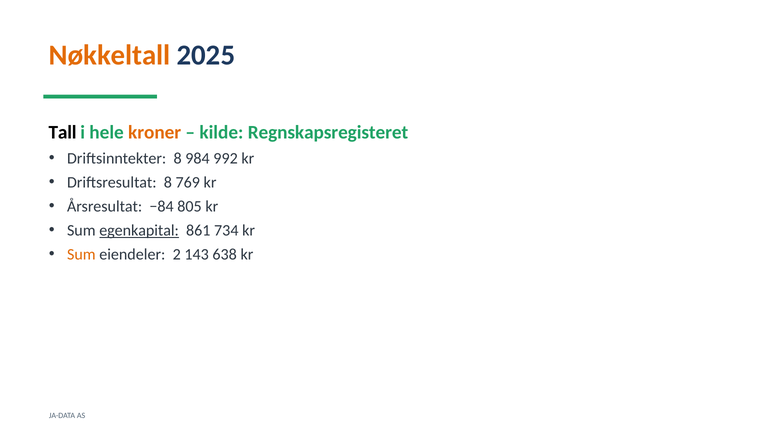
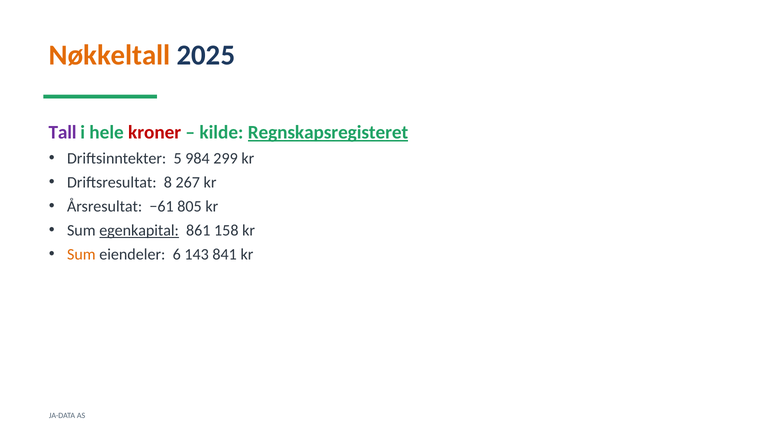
Tall colour: black -> purple (63, 133)
kroner colour: orange -> red (155, 133)
Regnskapsregisteret underline: none -> present (328, 133)
Driftsinntekter 8: 8 -> 5 (178, 158)
992: 992 -> 299 (226, 158)
769: 769 -> 267 (188, 182)
−84: −84 -> −61 (162, 206)
734: 734 -> 158 (226, 231)
2: 2 -> 6 (177, 255)
638: 638 -> 841 (225, 255)
